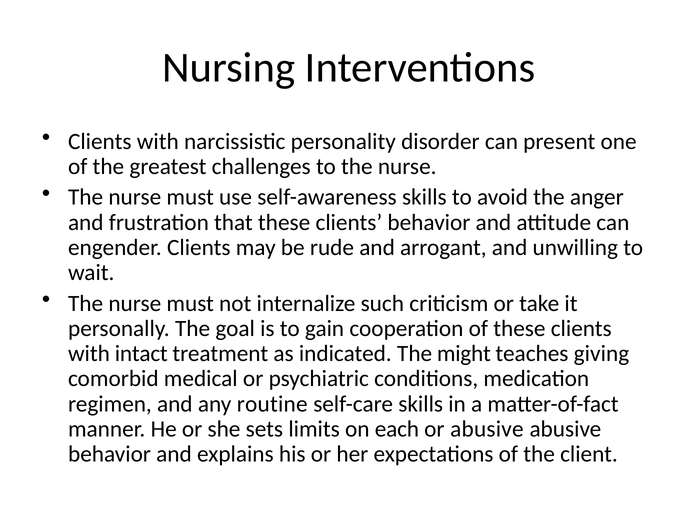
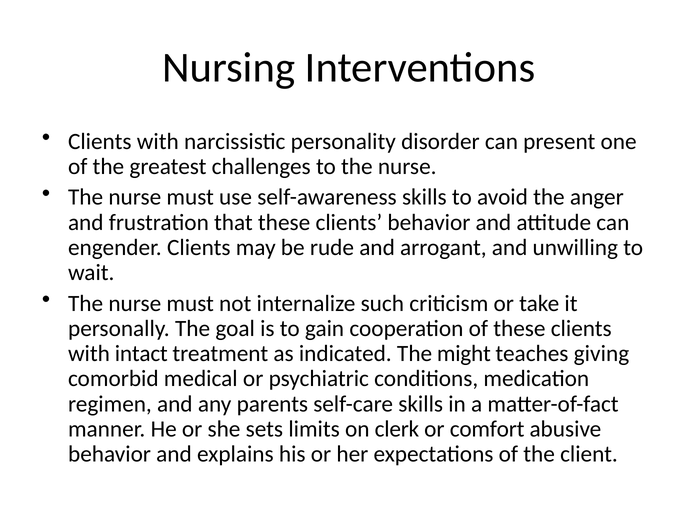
routine: routine -> parents (272, 404)
each: each -> clerk (397, 429)
or abusive: abusive -> comfort (487, 429)
